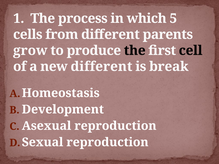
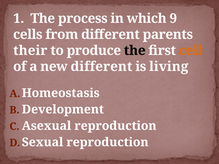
5: 5 -> 9 (173, 18)
grow: grow -> their (30, 51)
cell colour: black -> orange (191, 51)
break: break -> living (169, 67)
